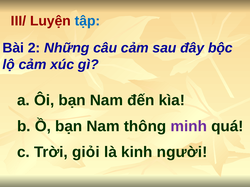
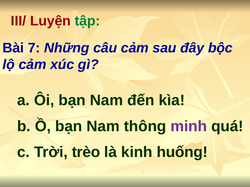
tập colour: blue -> green (87, 21)
2: 2 -> 7 (34, 48)
giỏi: giỏi -> trèo (86, 153)
người: người -> huống (182, 153)
